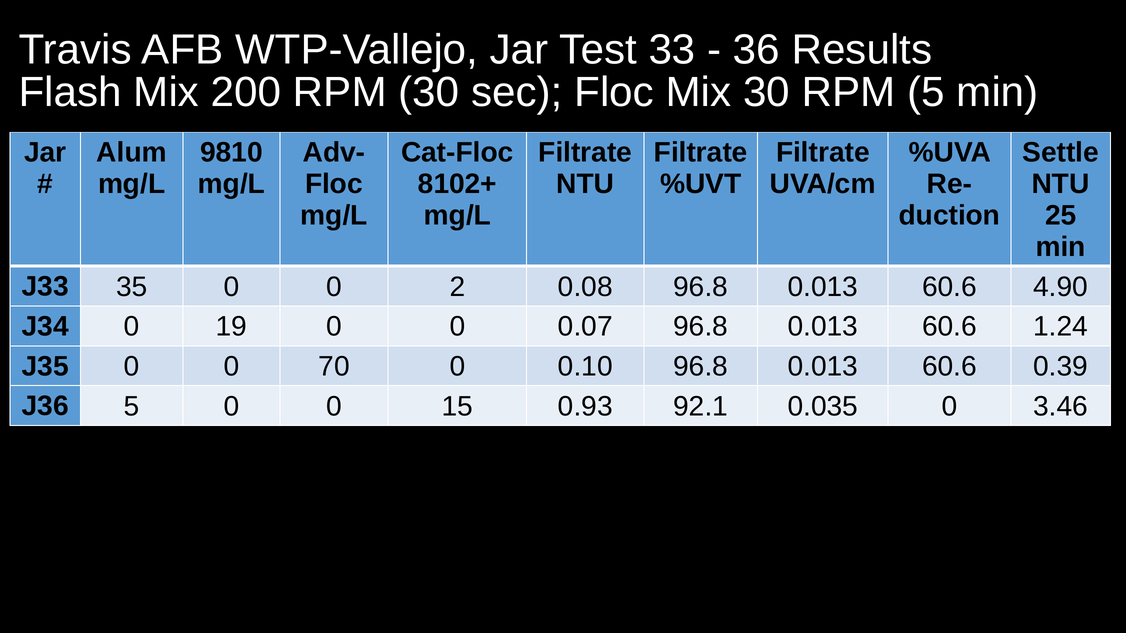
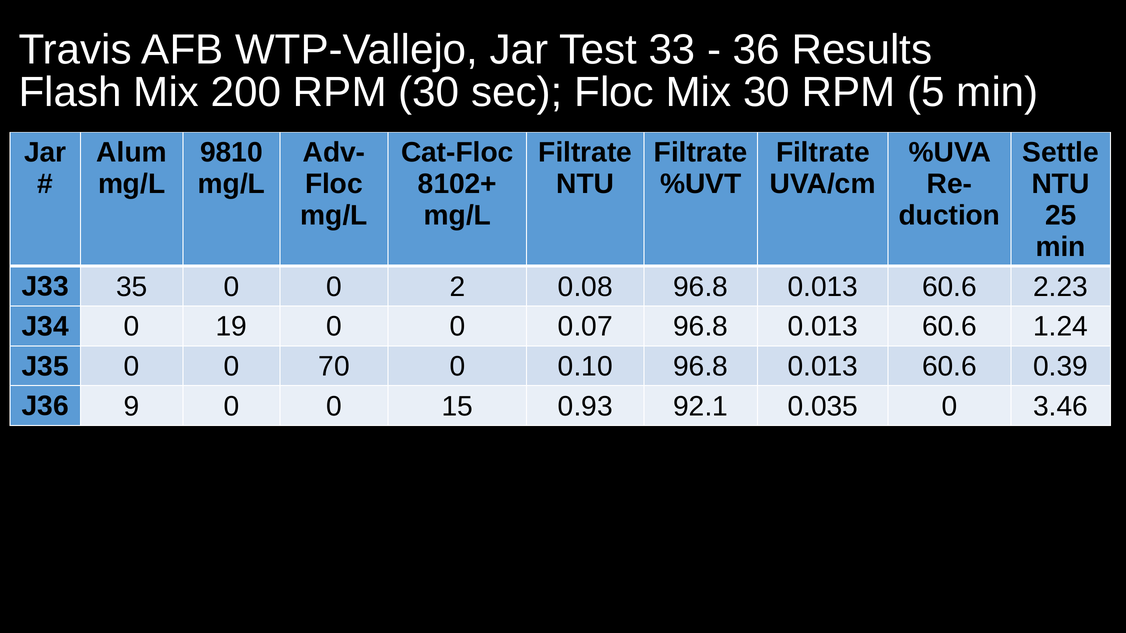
4.90: 4.90 -> 2.23 (1061, 287)
J36 5: 5 -> 9 (132, 407)
